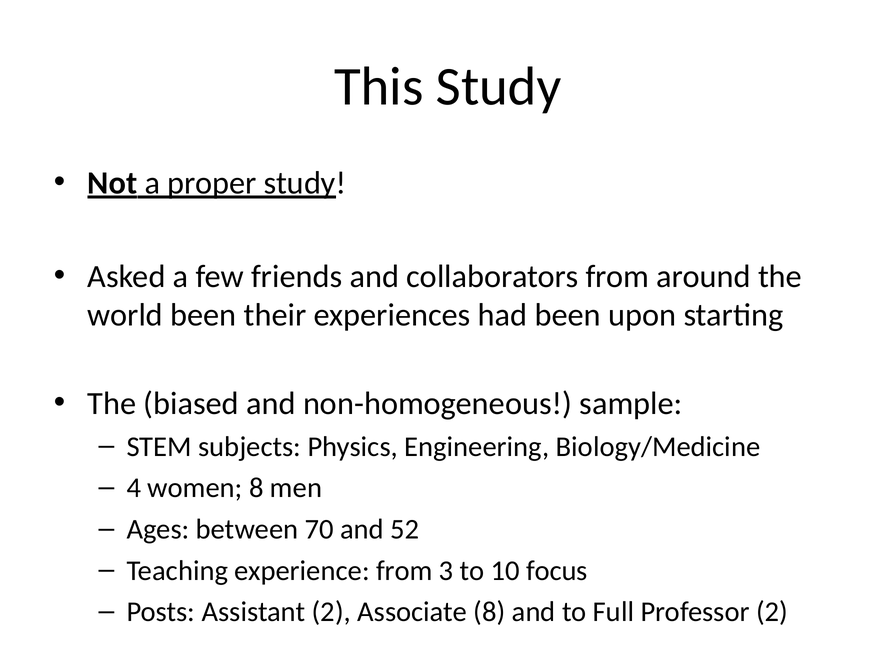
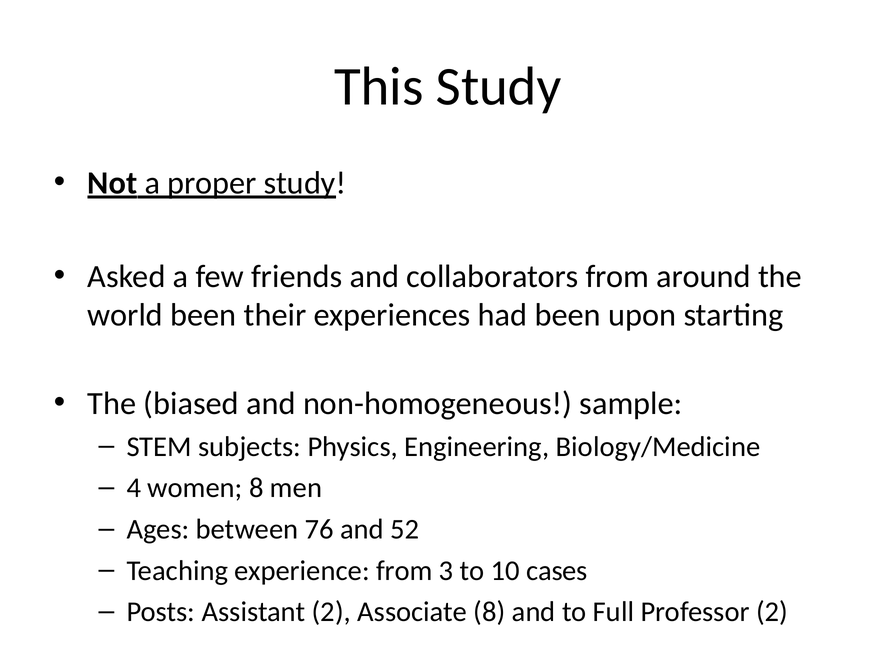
70: 70 -> 76 (319, 529)
focus: focus -> cases (557, 571)
